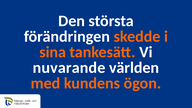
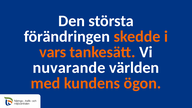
sina: sina -> vars (53, 52)
